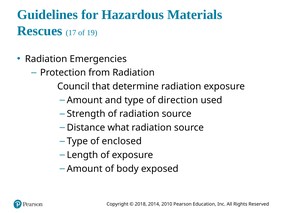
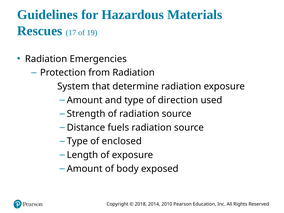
Council: Council -> System (73, 86)
what: what -> fuels (118, 128)
